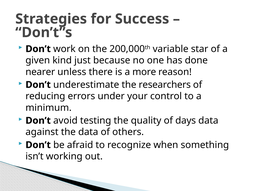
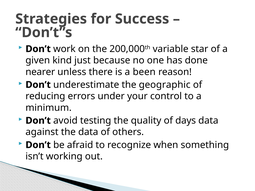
more: more -> been (144, 72)
researchers: researchers -> geographic (165, 85)
